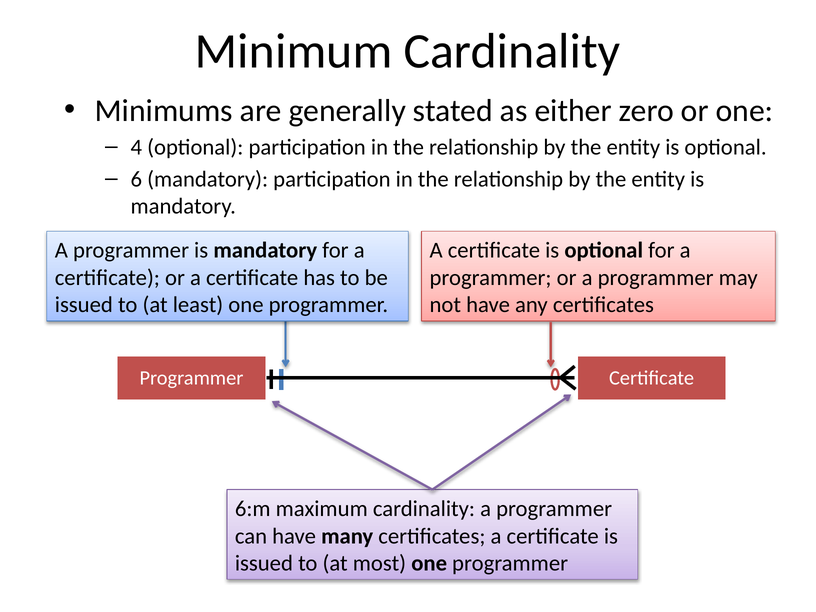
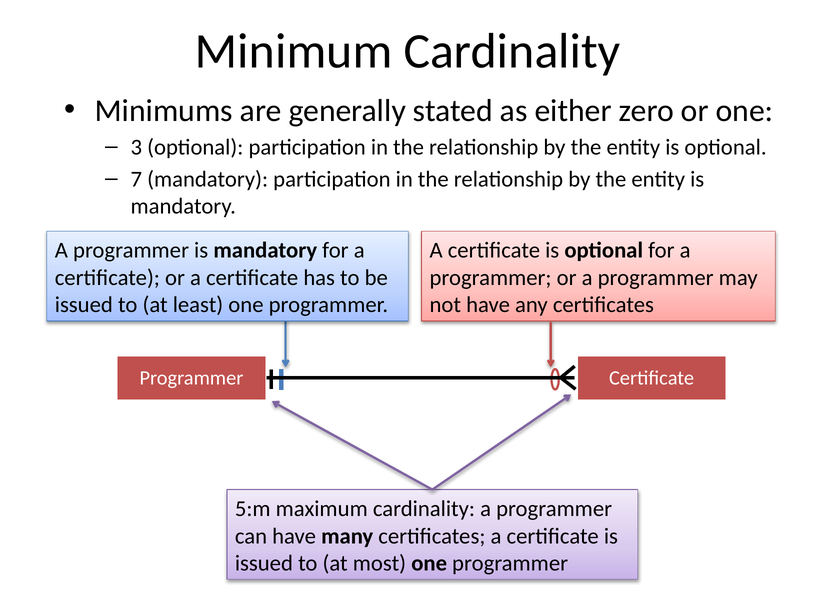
4: 4 -> 3 (136, 147)
6: 6 -> 7 (136, 179)
6:m: 6:m -> 5:m (253, 509)
